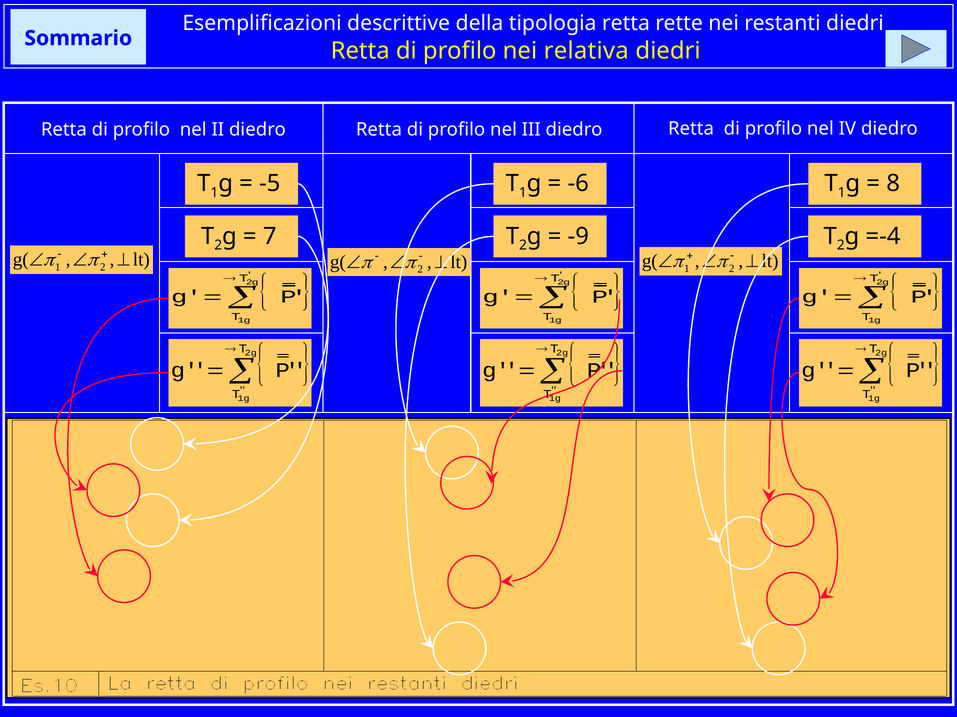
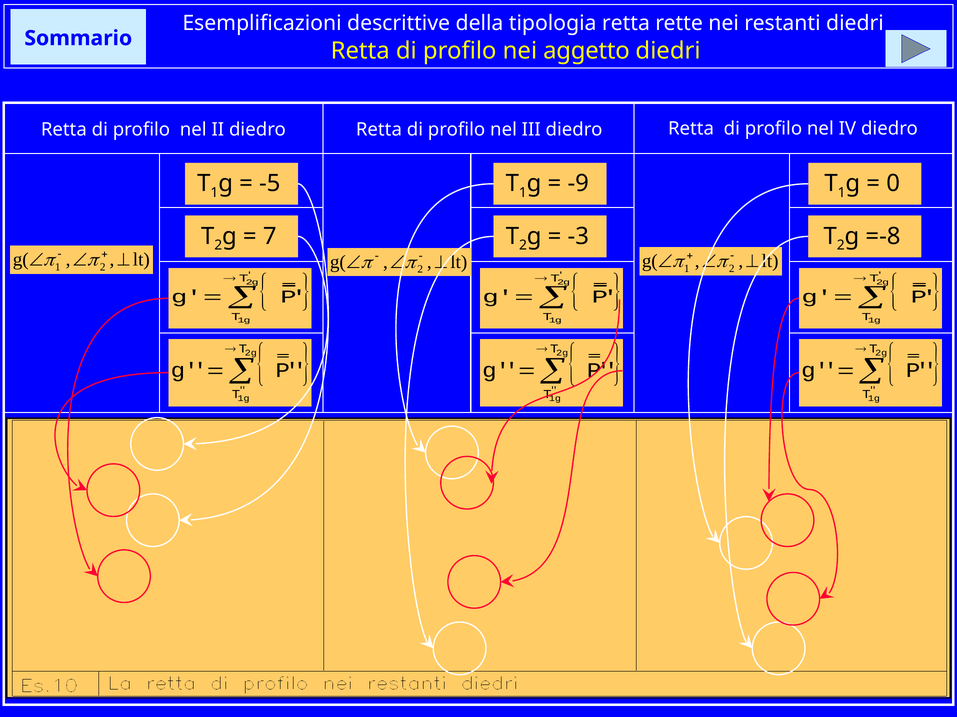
relativa: relativa -> aggetto (586, 51)
-6: -6 -> -9 (578, 184)
8: 8 -> 0 (893, 184)
-9: -9 -> -3 (578, 236)
=-4: =-4 -> =-8 (883, 236)
